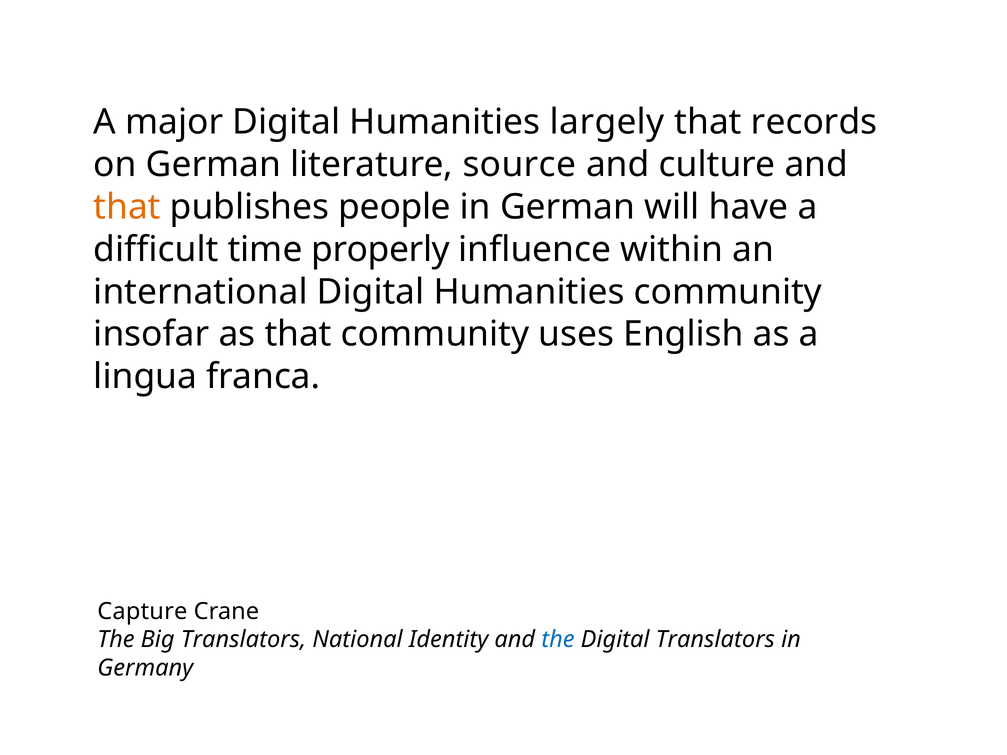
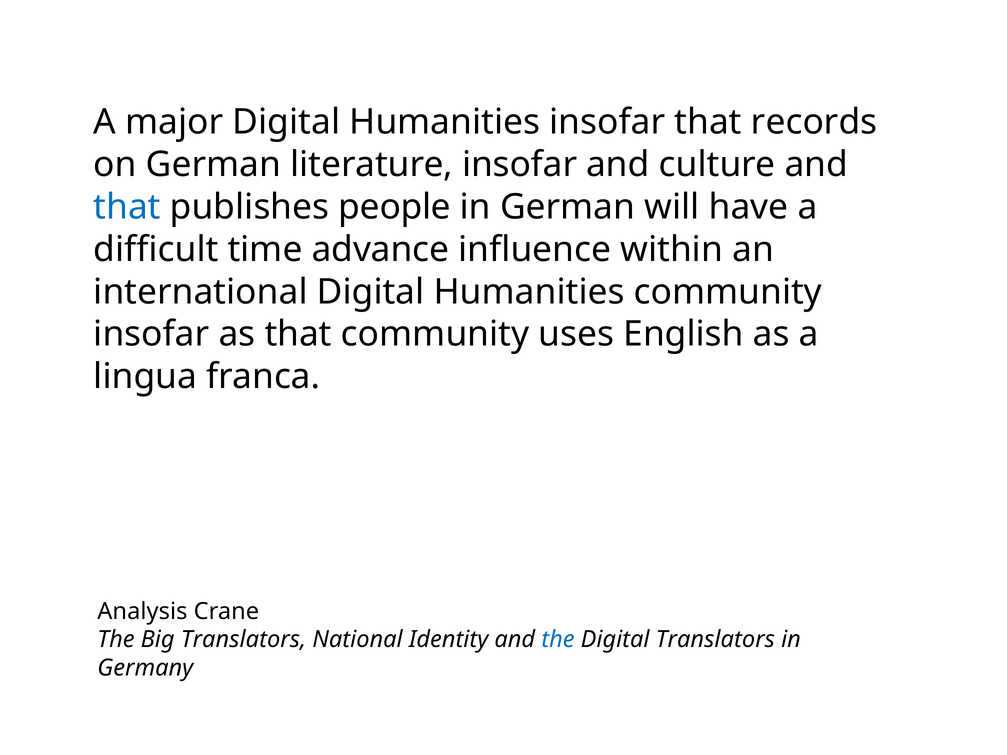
Humanities largely: largely -> insofar (607, 122)
literature source: source -> insofar (520, 164)
that colour: orange -> blue (127, 207)
properly: properly -> advance (380, 249)
Capture: Capture -> Analysis (142, 612)
